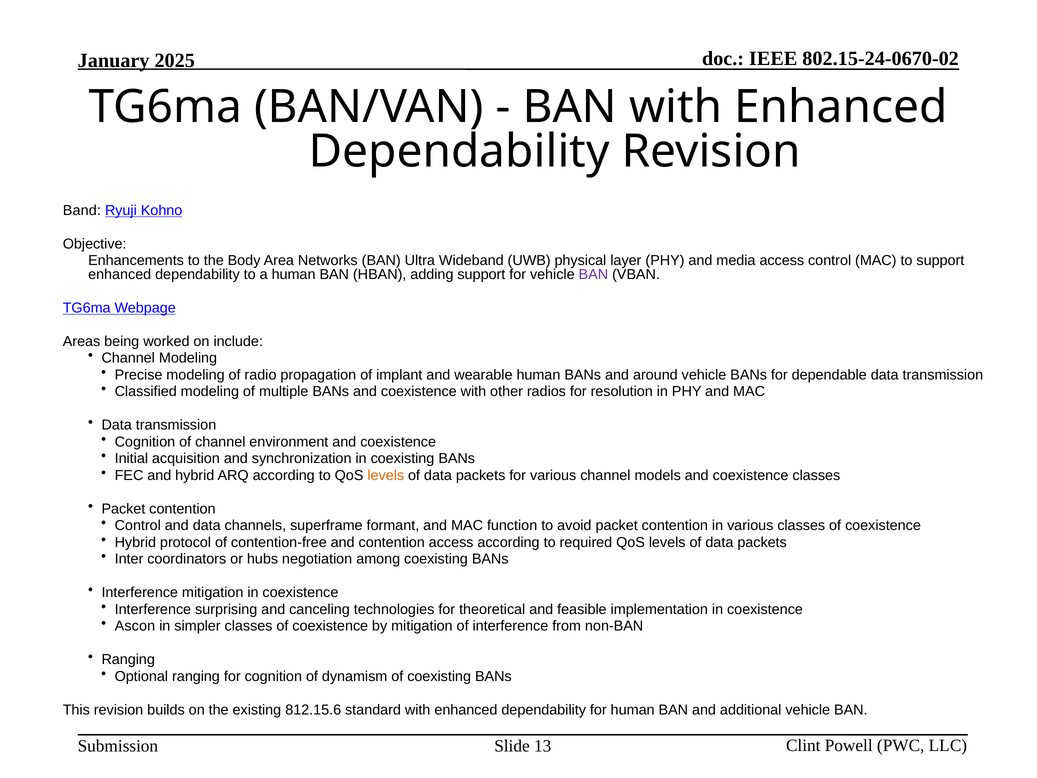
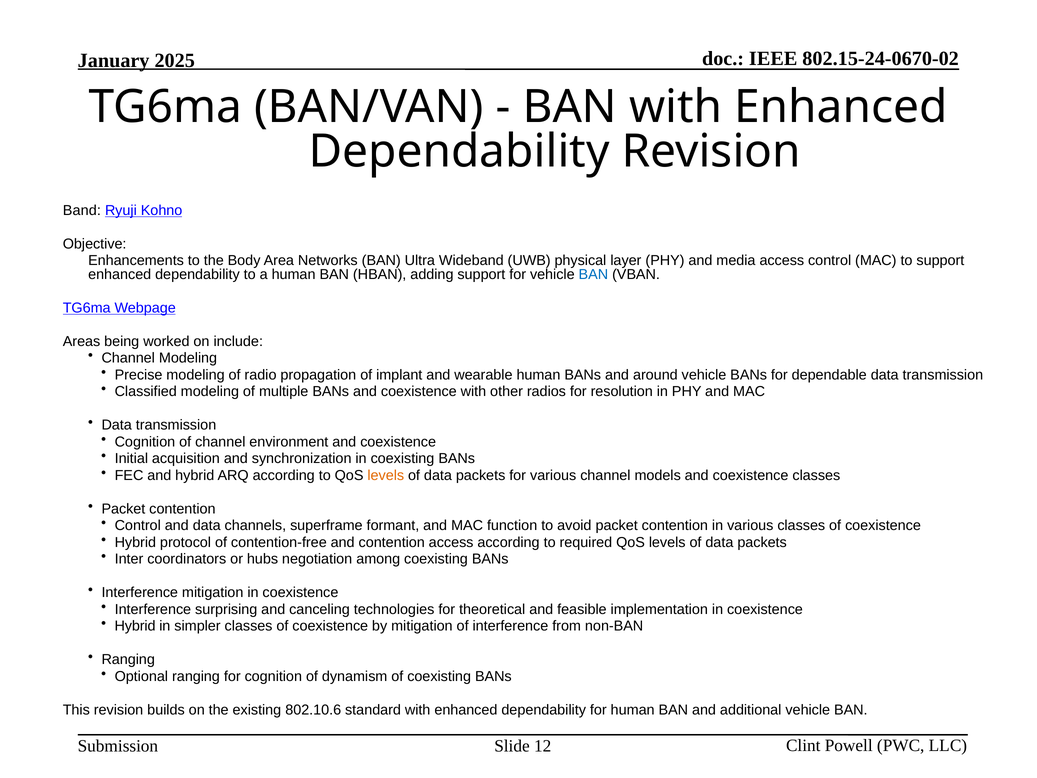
BAN colour: purple -> blue (593, 274)
Ascon: Ascon -> Hybrid (135, 626)
812.15.6: 812.15.6 -> 802.10.6 (313, 710)
13: 13 -> 12 (543, 746)
